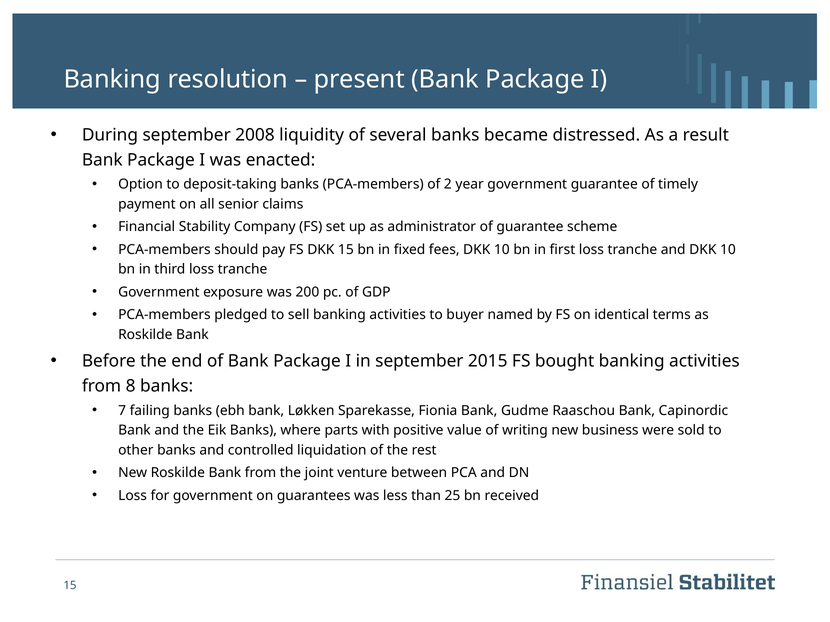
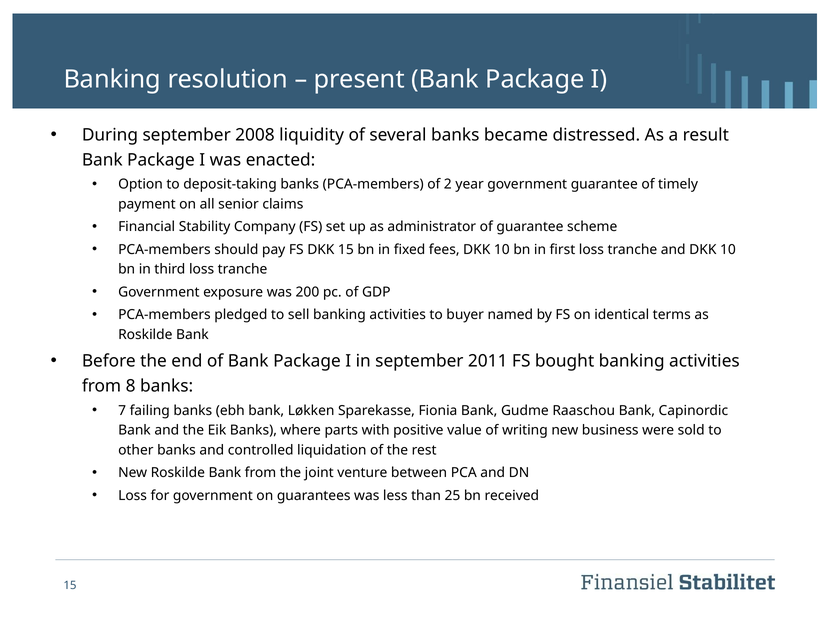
2015: 2015 -> 2011 (488, 361)
